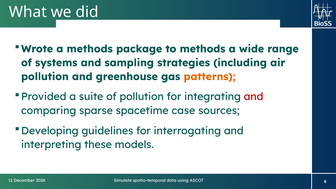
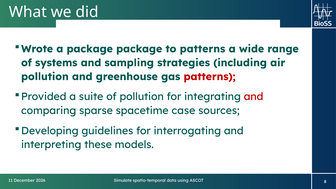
a methods: methods -> package (90, 49)
to methods: methods -> patterns (202, 49)
patterns colour: orange -> red (210, 77)
